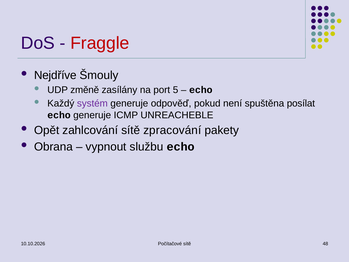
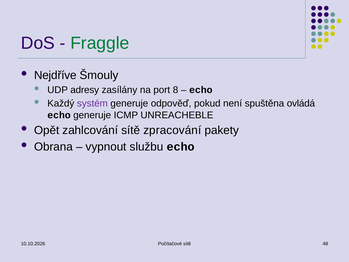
Fraggle colour: red -> green (100, 43)
změně: změně -> adresy (85, 90)
5: 5 -> 8 (176, 90)
posílat: posílat -> ovládá (301, 103)
